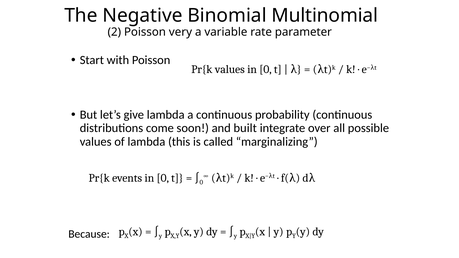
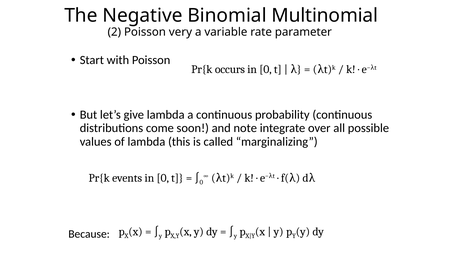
Pr{k values: values -> occurs (230, 70)
built: built -> note (245, 128)
